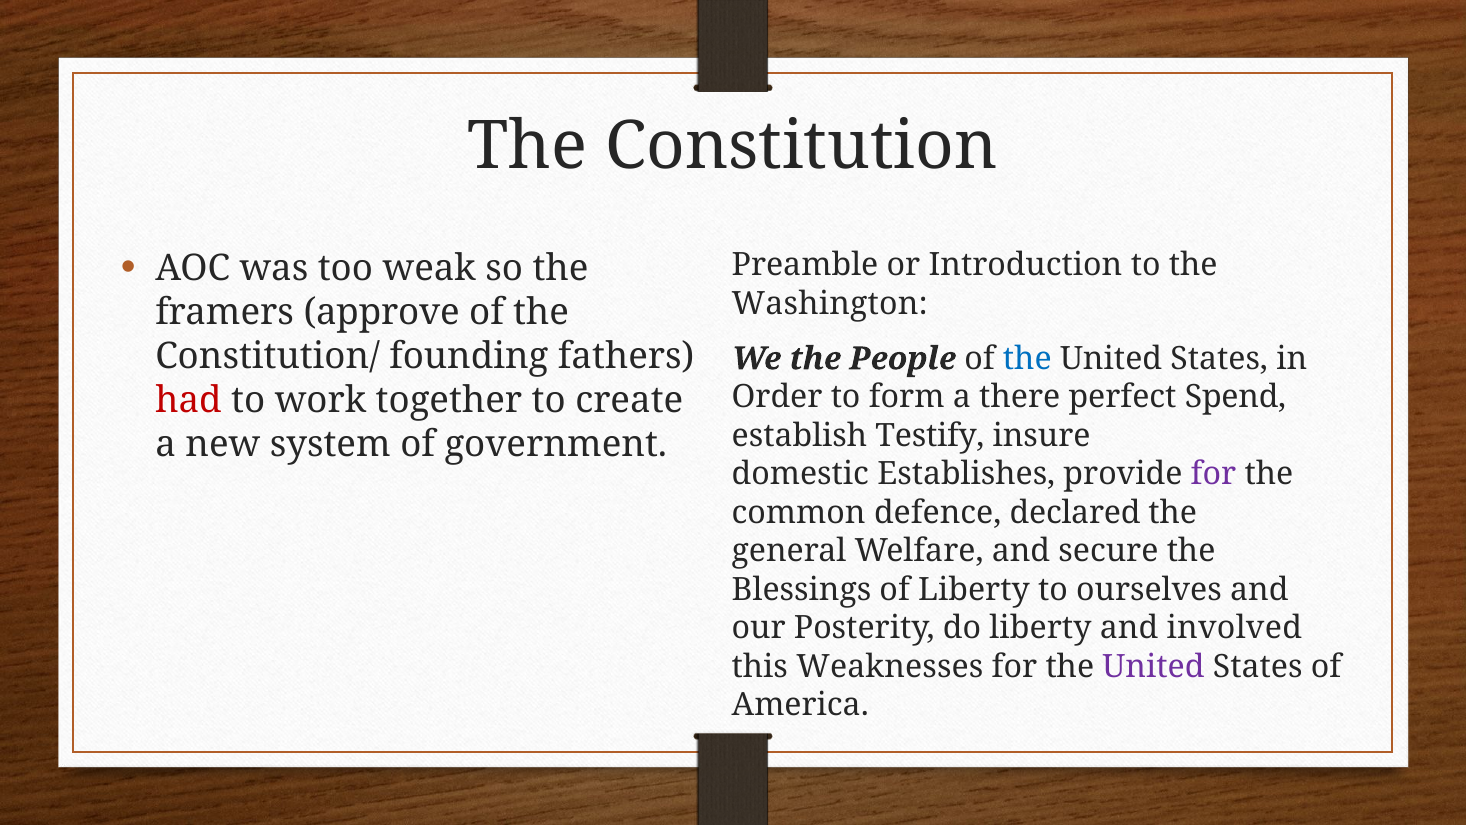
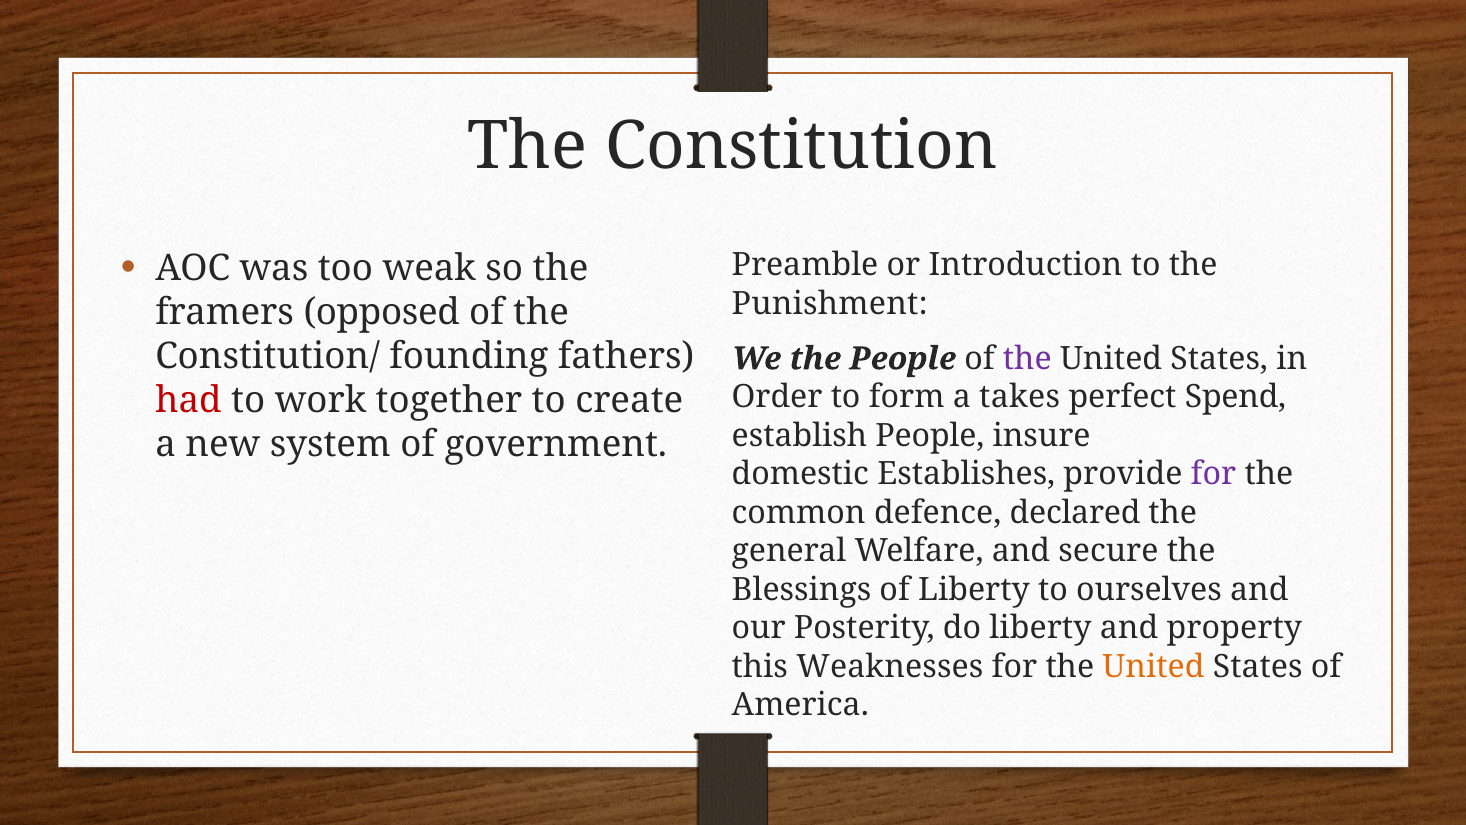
Washington: Washington -> Punishment (830, 304)
approve: approve -> opposed (382, 312)
the colour: blue -> purple (1027, 359)
there: there -> takes (1020, 397)
establish Testify: Testify -> People (930, 436)
involved: involved -> property (1234, 628)
United colour: purple -> orange (1154, 666)
